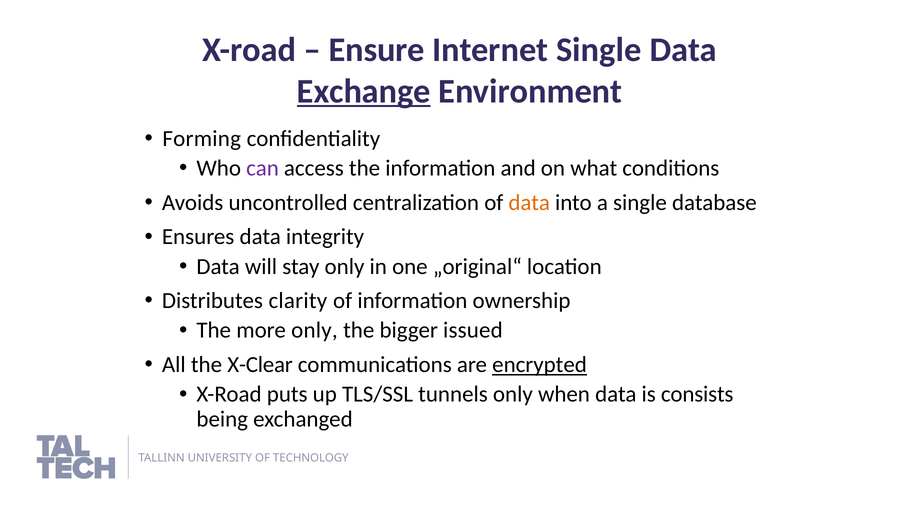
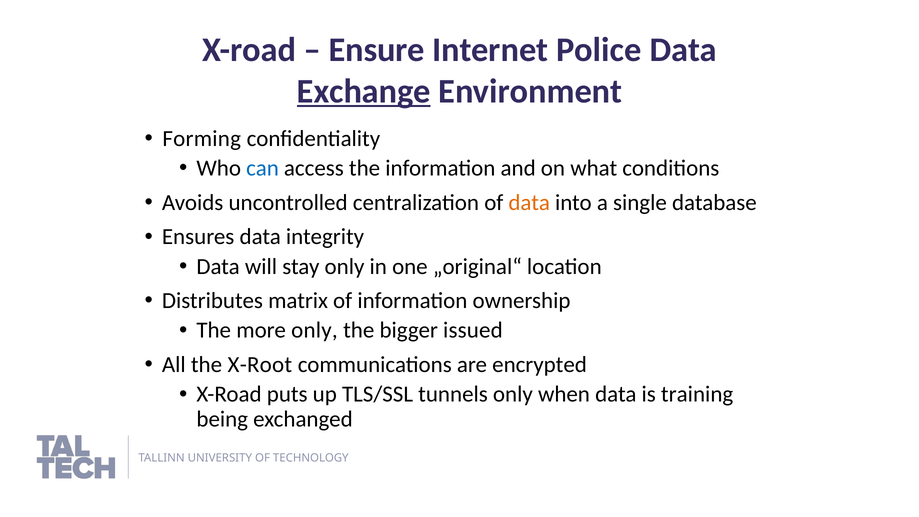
Internet Single: Single -> Police (599, 50)
can colour: purple -> blue (263, 168)
clarity: clarity -> matrix (298, 301)
X-Clear: X-Clear -> X-Root (260, 365)
encrypted underline: present -> none (540, 365)
consists: consists -> training (697, 394)
